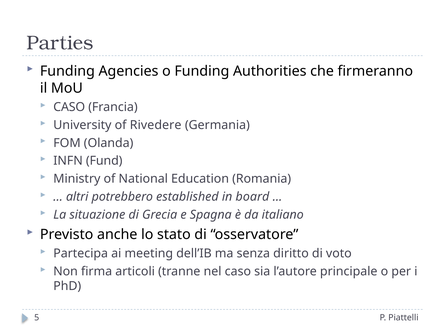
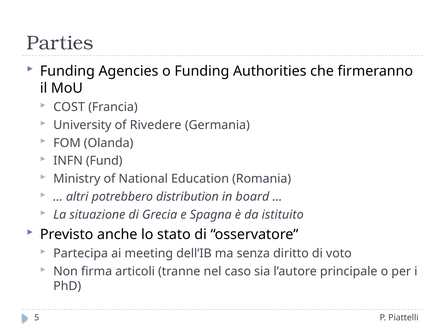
CASO: CASO -> COST (69, 107)
established: established -> distribution (187, 197)
italiano: italiano -> istituito (283, 215)
